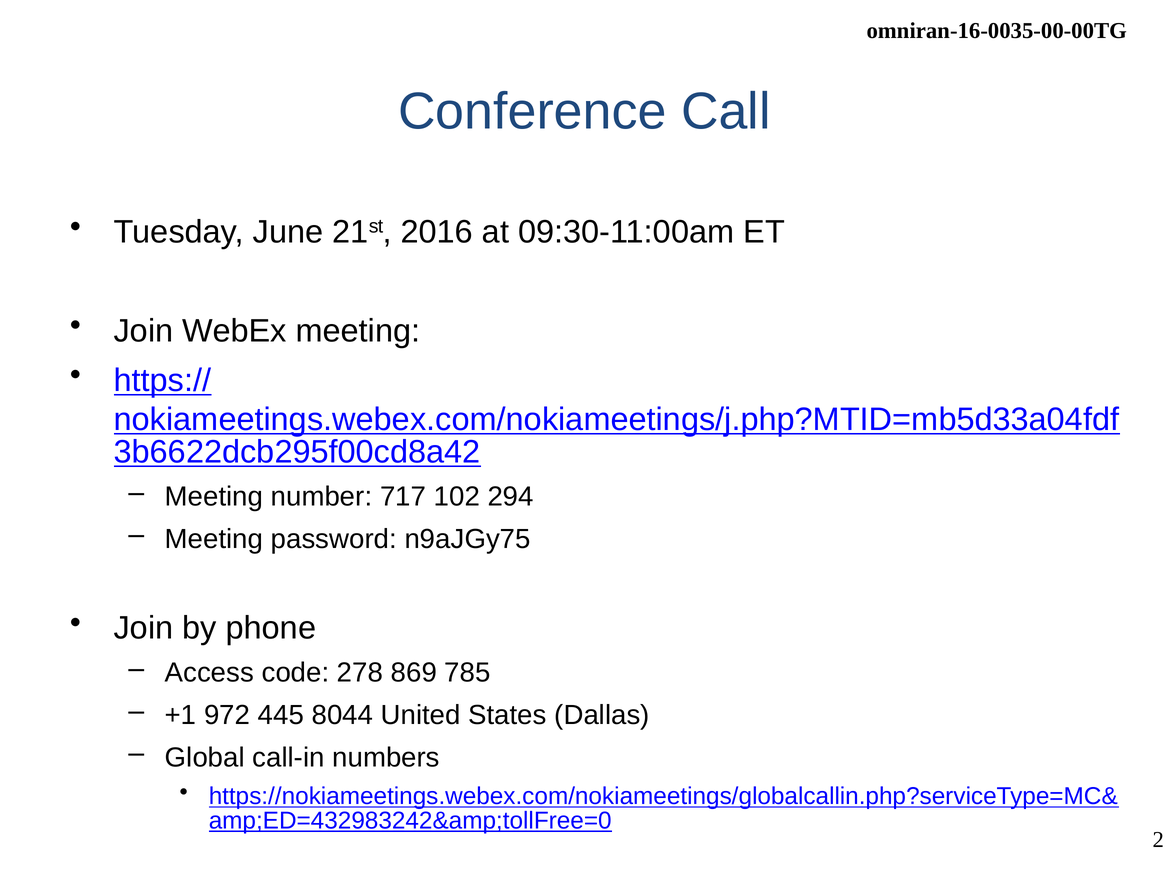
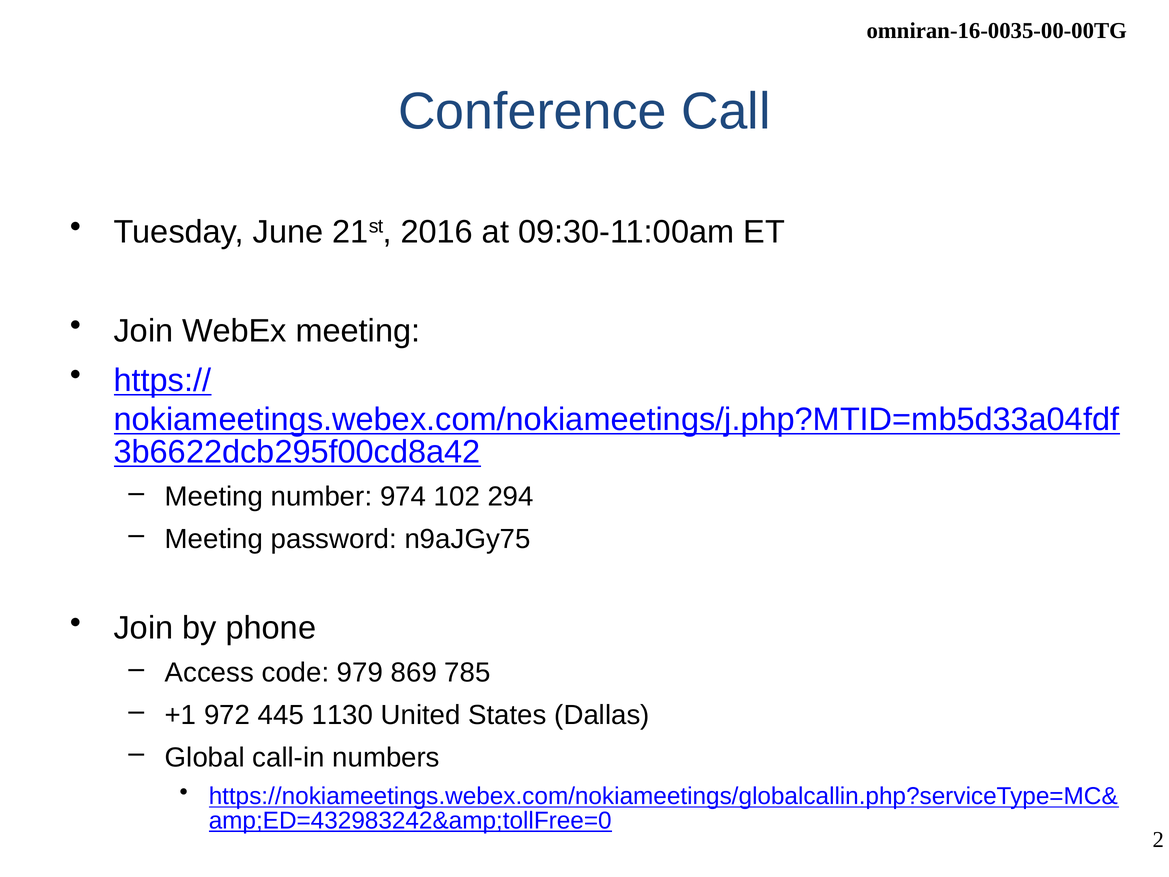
717: 717 -> 974 (403, 497)
278: 278 -> 979 (360, 673)
8044: 8044 -> 1130 (342, 715)
